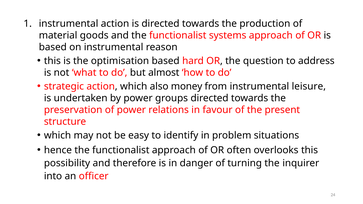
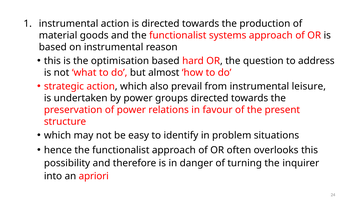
money: money -> prevail (187, 86)
officer: officer -> apriori (94, 176)
